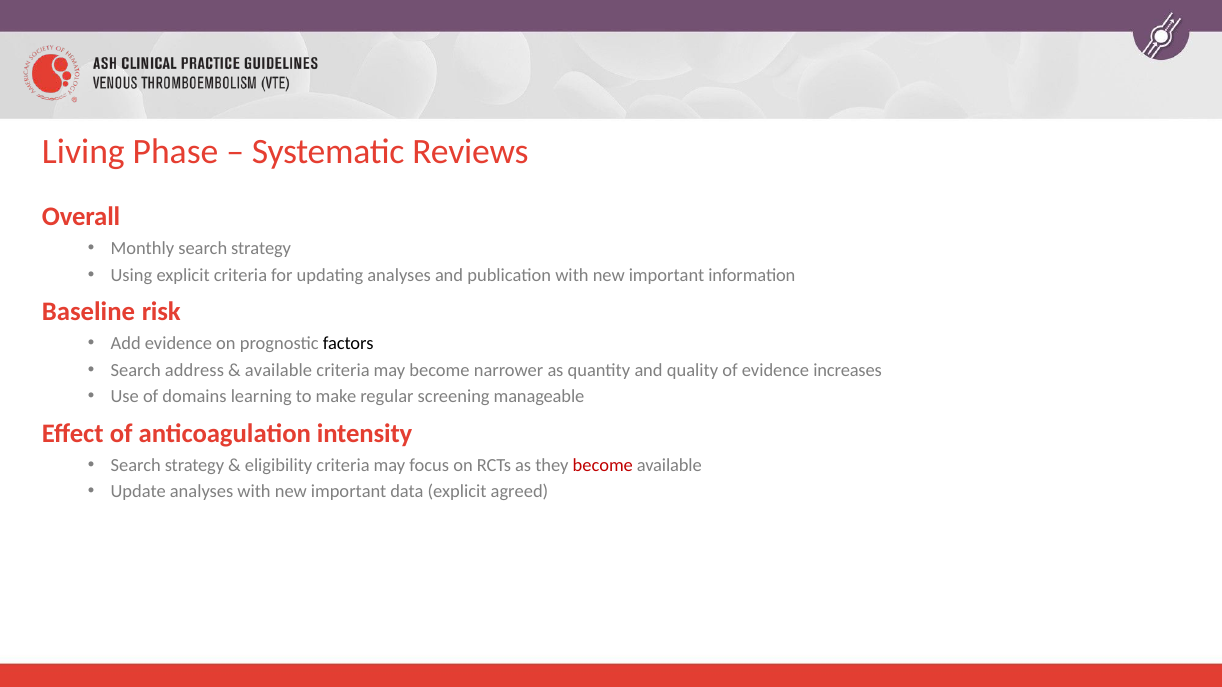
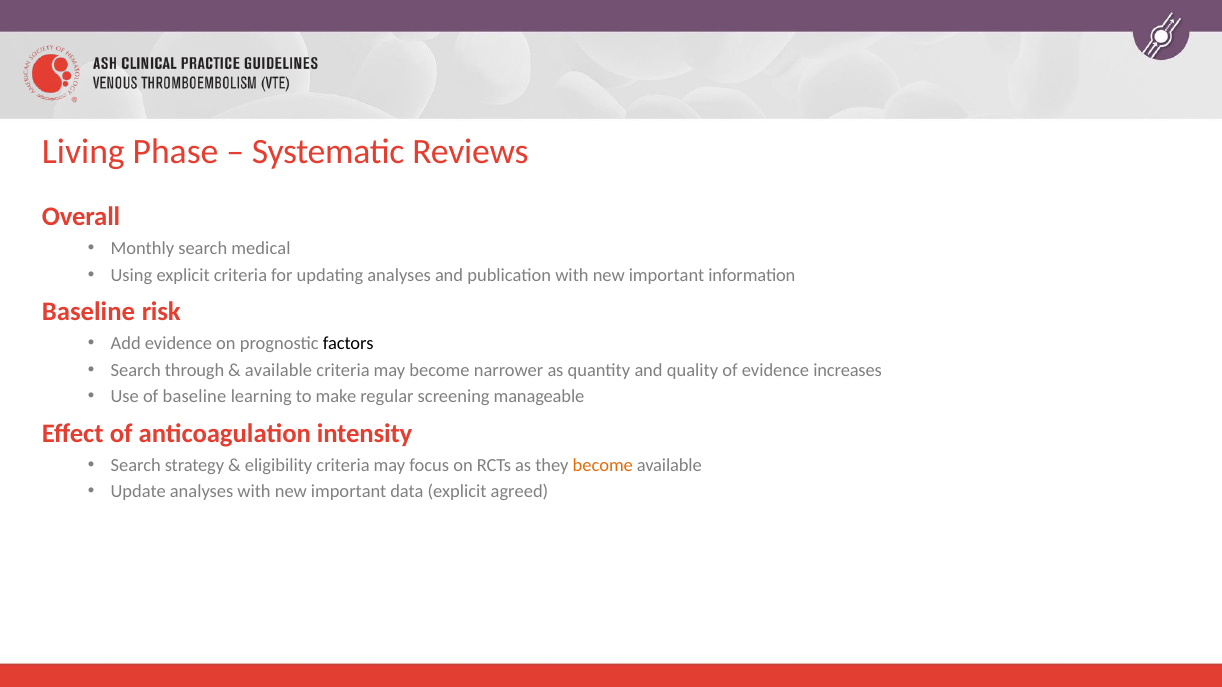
Monthly search strategy: strategy -> medical (261, 249)
address: address -> through (195, 370)
of domains: domains -> baseline (194, 397)
become colour: red -> orange (603, 465)
